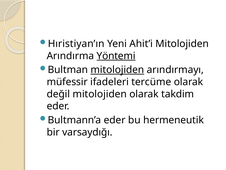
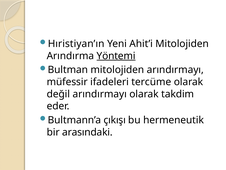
mitolojiden underline: present -> none (117, 70)
değil mitolojiden: mitolojiden -> arındırmayı (100, 94)
Bultmann’a eder: eder -> çıkışı (115, 120)
varsaydığı: varsaydığı -> arasındaki (87, 132)
